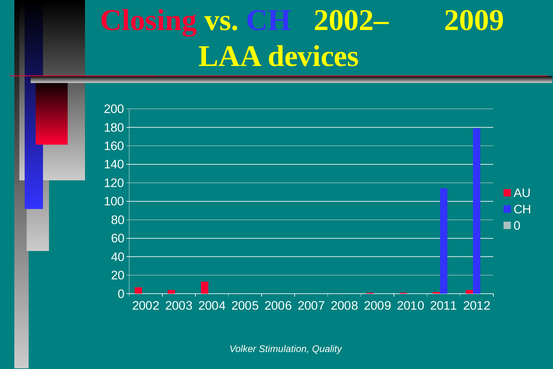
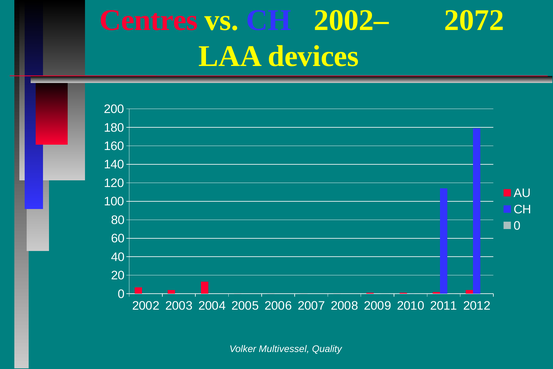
Closing: Closing -> Centres (149, 20)
2002– 2009: 2009 -> 2072 (474, 20)
Stimulation: Stimulation -> Multivessel (284, 349)
